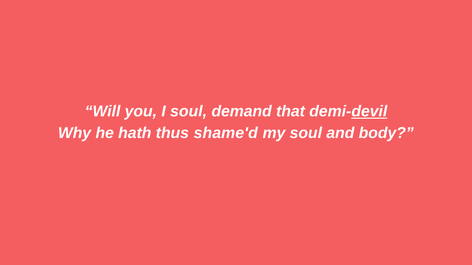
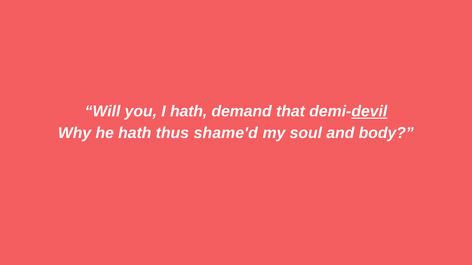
soul: soul -> hath (189, 112)
